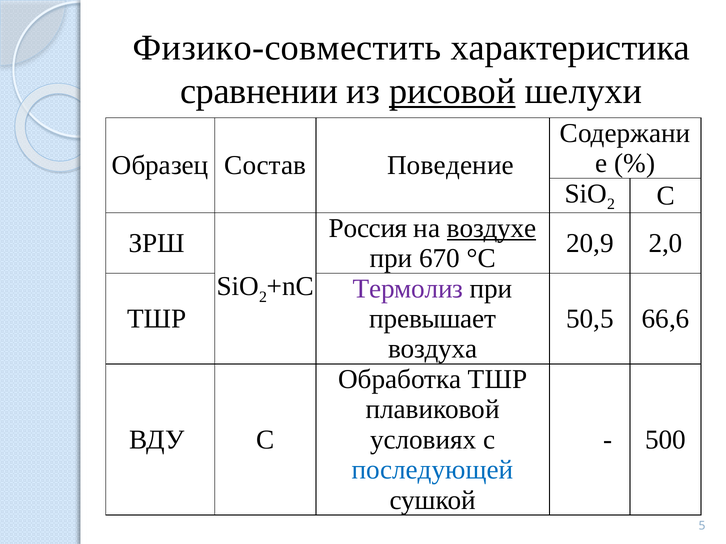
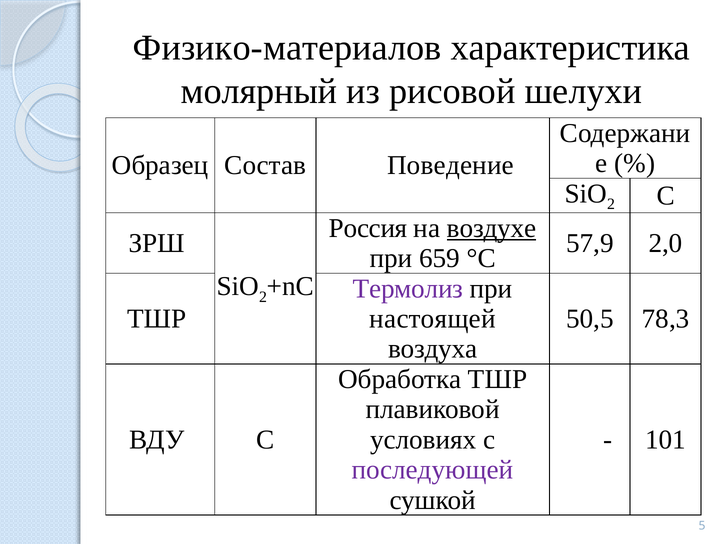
Физико-совместить: Физико-совместить -> Физико-материалов (287, 48)
сравнении: сравнении -> молярный (259, 91)
рисовой underline: present -> none (452, 91)
20,9: 20,9 -> 57,9 (590, 243)
670: 670 -> 659 (440, 259)
превышает: превышает -> настоящей (433, 319)
66,6: 66,6 -> 78,3 (666, 319)
500: 500 -> 101 (666, 440)
последующей colour: blue -> purple (433, 470)
